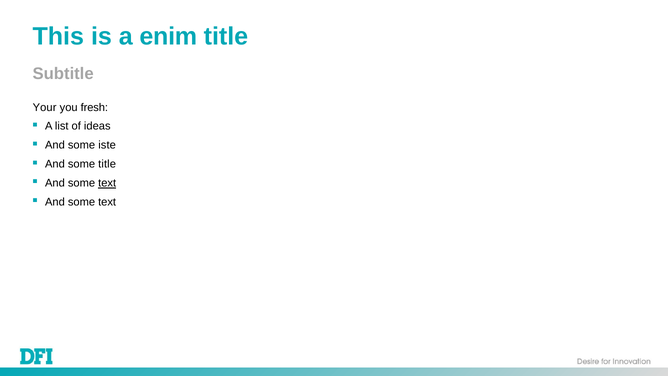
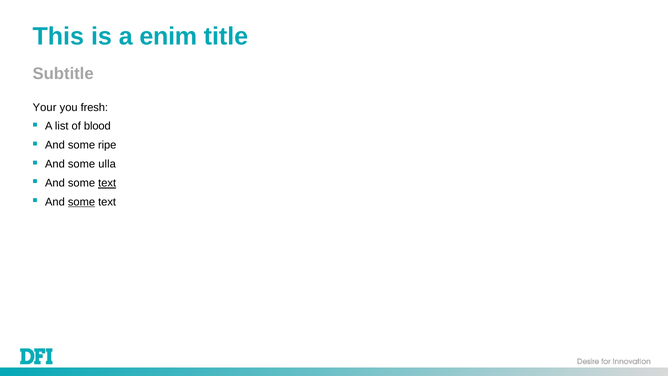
ideas: ideas -> blood (97, 126)
iste: iste -> ripe (107, 145)
some title: title -> ulla (107, 164)
some underline: none -> present (81, 202)
